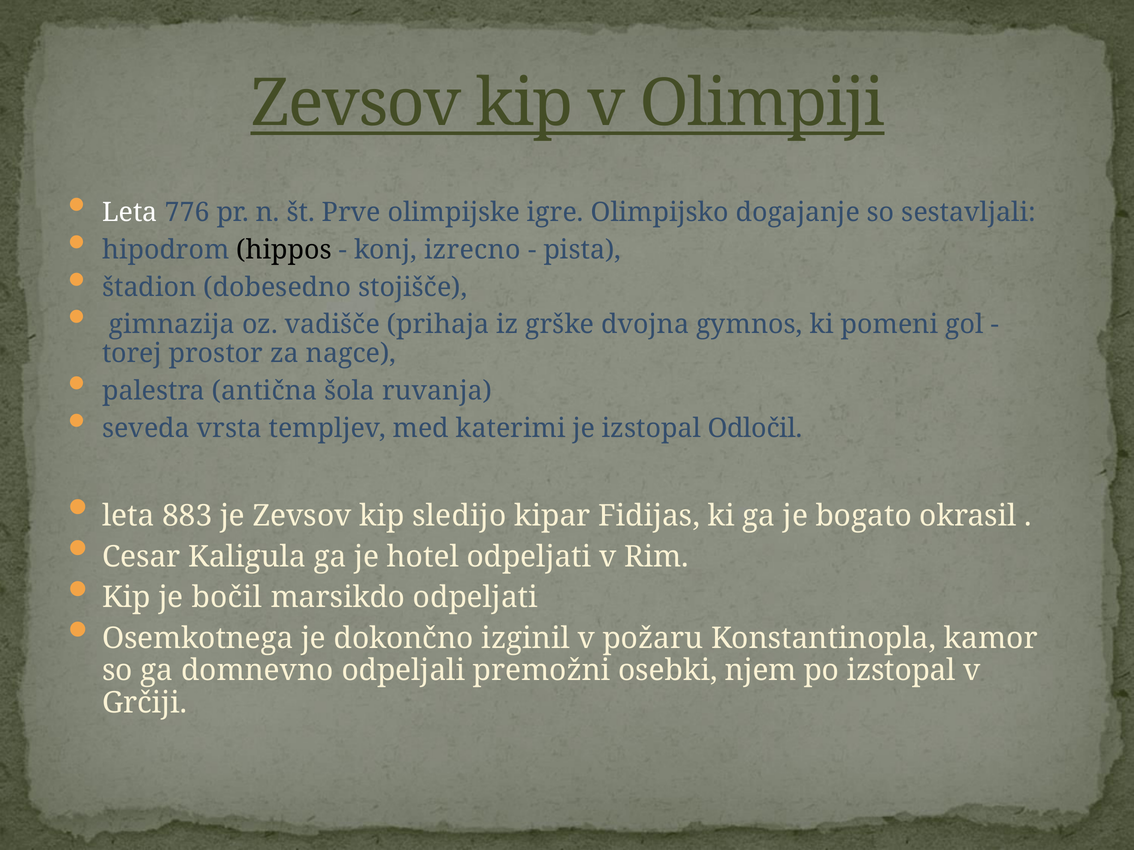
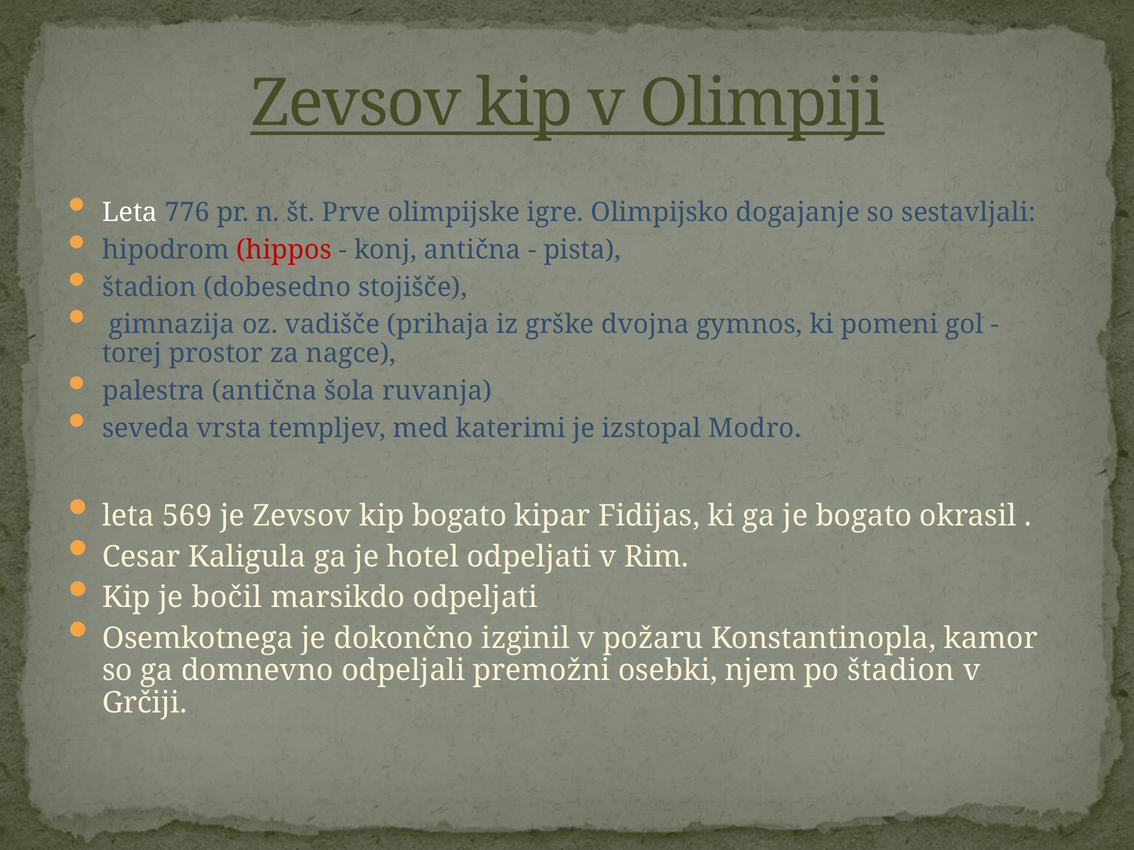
hippos colour: black -> red (284, 250)
konj izrecno: izrecno -> antična (472, 250)
Odločil: Odločil -> Modro (755, 429)
883: 883 -> 569 (187, 516)
kip sledijo: sledijo -> bogato (460, 516)
po izstopal: izstopal -> štadion (901, 671)
